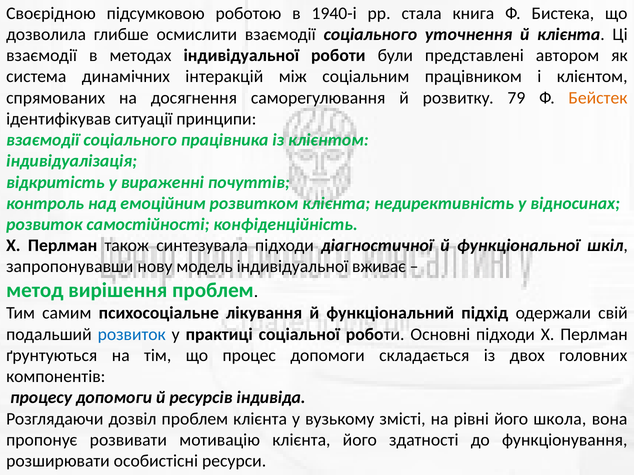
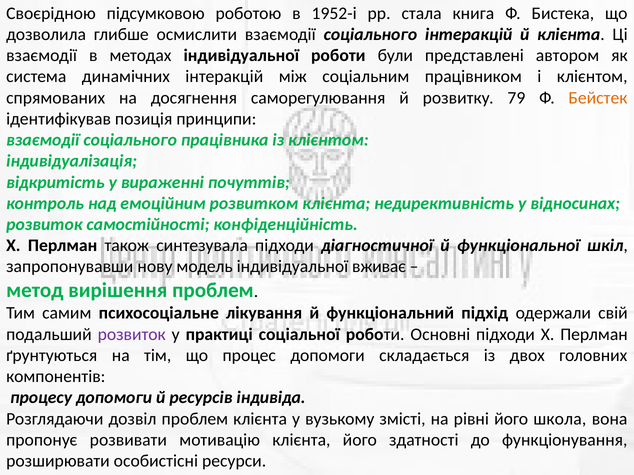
1940-і: 1940-і -> 1952-і (334, 13)
соціального уточнення: уточнення -> інтеракцій (469, 34)
ситуації: ситуації -> позиція (144, 119)
розвиток colour: blue -> purple (132, 335)
